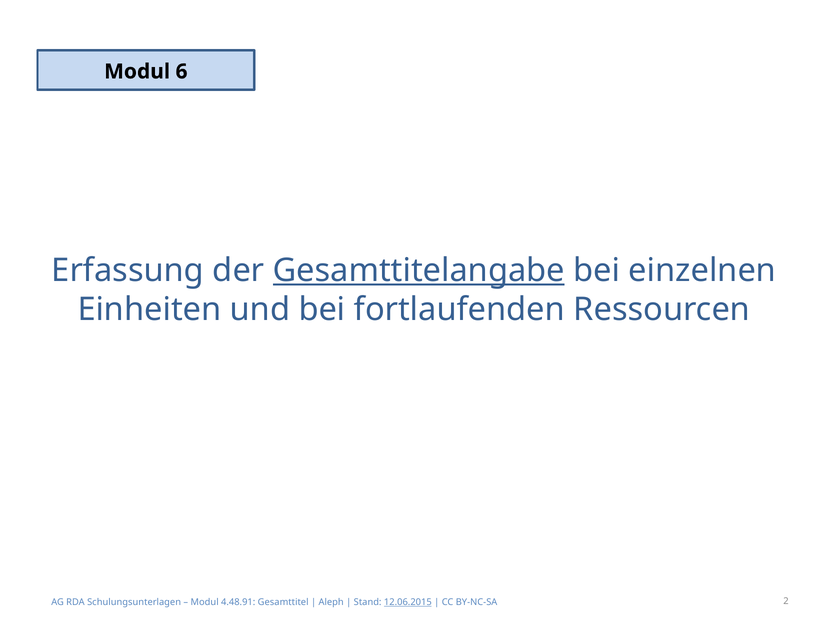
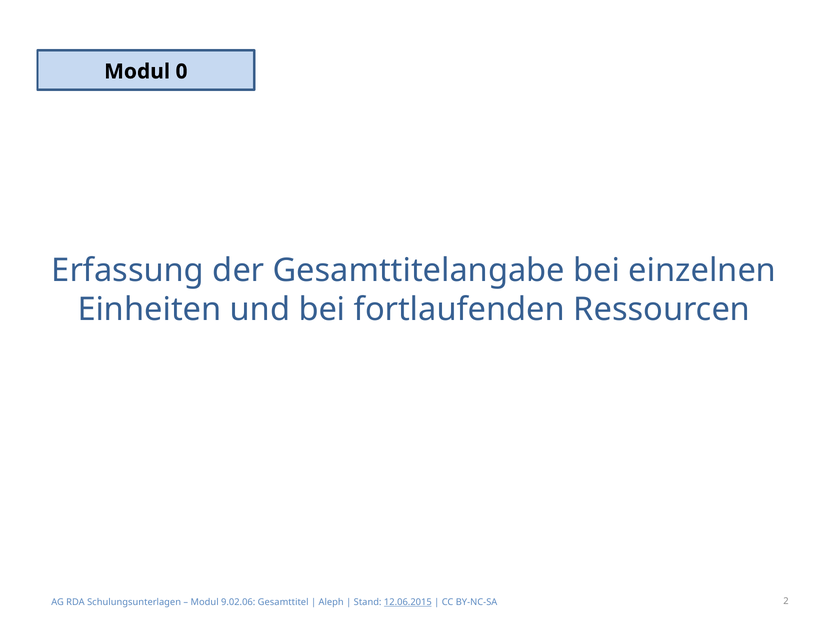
6: 6 -> 0 (182, 72)
Gesamttitelangabe underline: present -> none (419, 270)
4.48.91: 4.48.91 -> 9.02.06 (238, 602)
